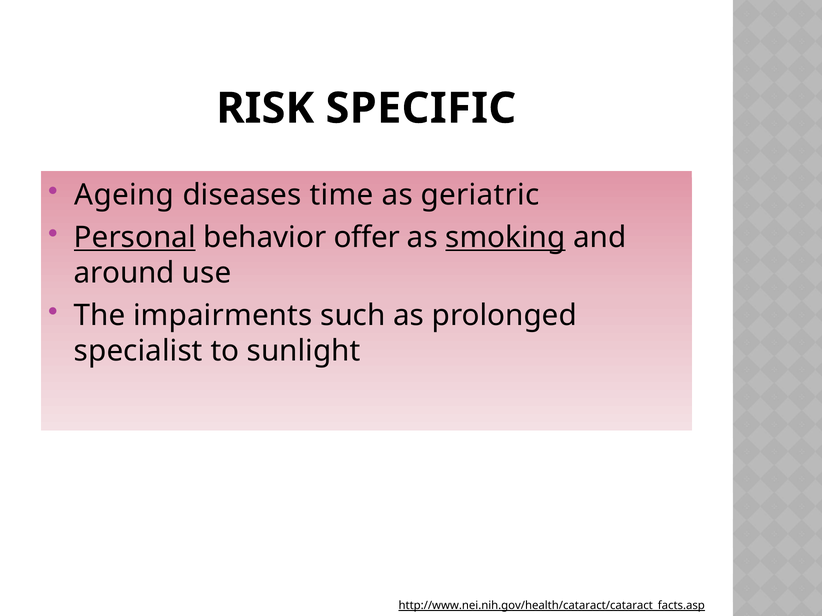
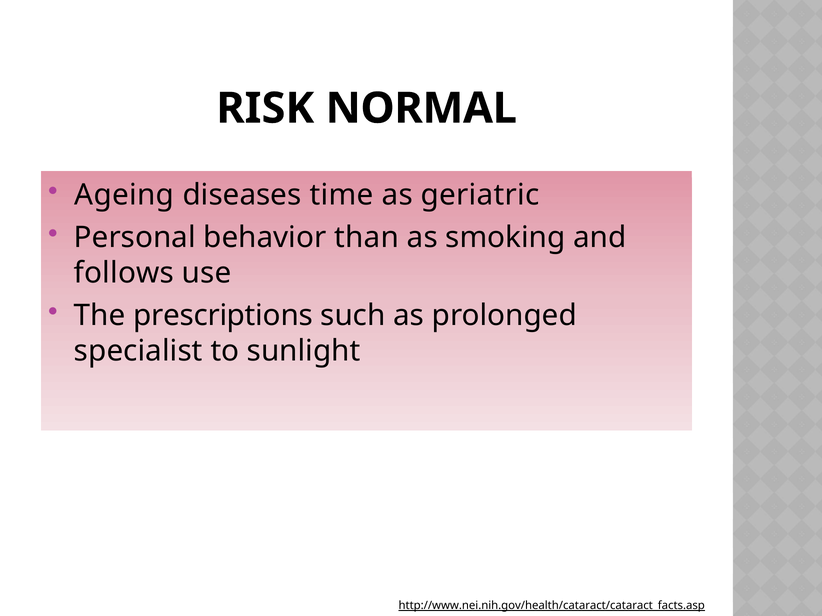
SPECIFIC: SPECIFIC -> NORMAL (421, 108)
Personal underline: present -> none (135, 238)
offer: offer -> than (367, 238)
smoking underline: present -> none (506, 238)
around: around -> follows (124, 273)
impairments: impairments -> prescriptions (223, 316)
